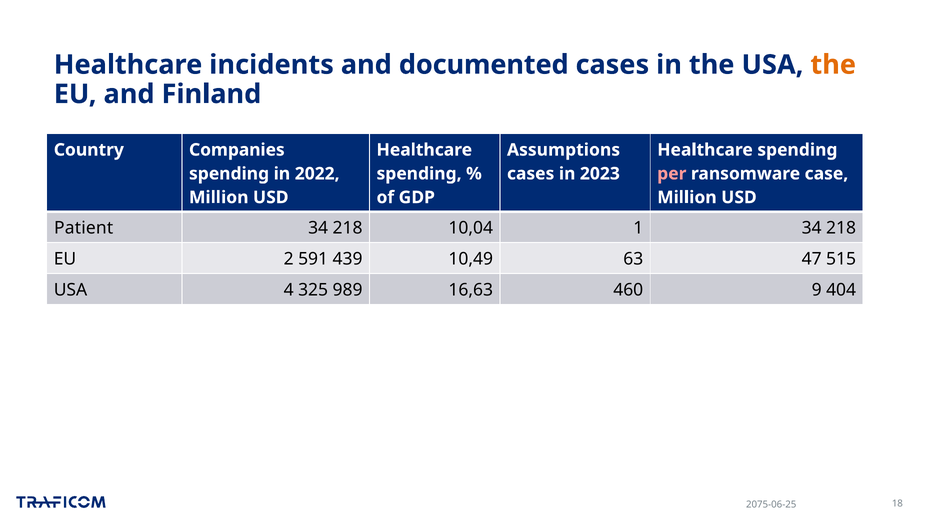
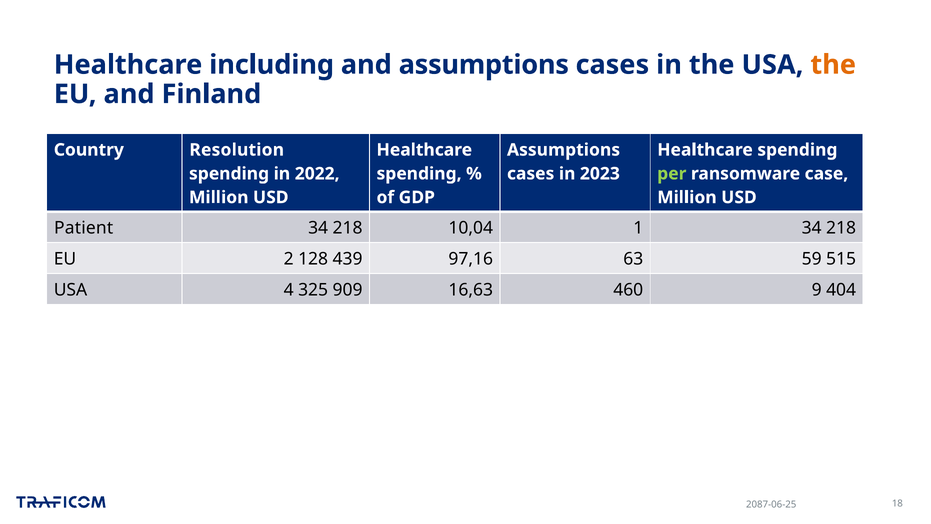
incidents: incidents -> including (272, 65)
and documented: documented -> assumptions (484, 65)
Companies: Companies -> Resolution (237, 150)
per colour: pink -> light green (672, 174)
591: 591 -> 128 (313, 259)
10,49: 10,49 -> 97,16 (471, 259)
47: 47 -> 59 (812, 259)
989: 989 -> 909 (348, 290)
2075-06-25: 2075-06-25 -> 2087-06-25 (771, 504)
